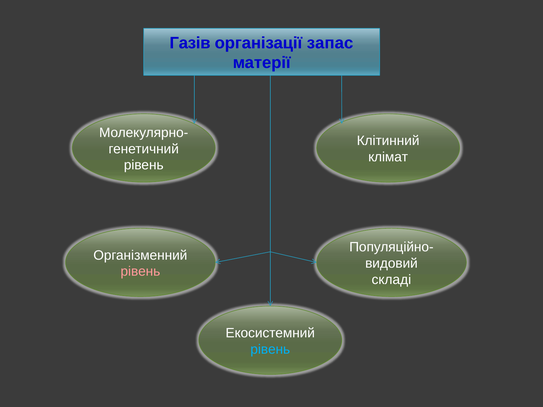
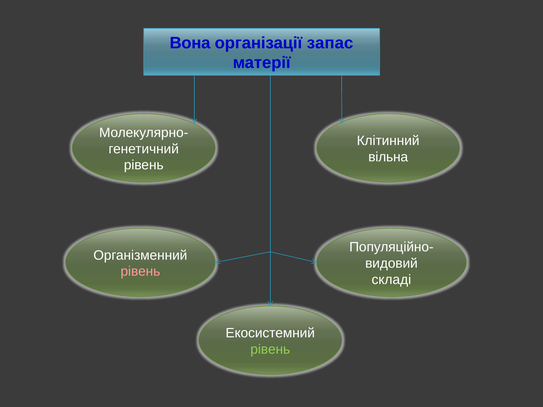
Газів: Газів -> Вона (190, 43)
клімат: клімат -> вільна (388, 157)
рівень colour: light blue -> light green (270, 350)
